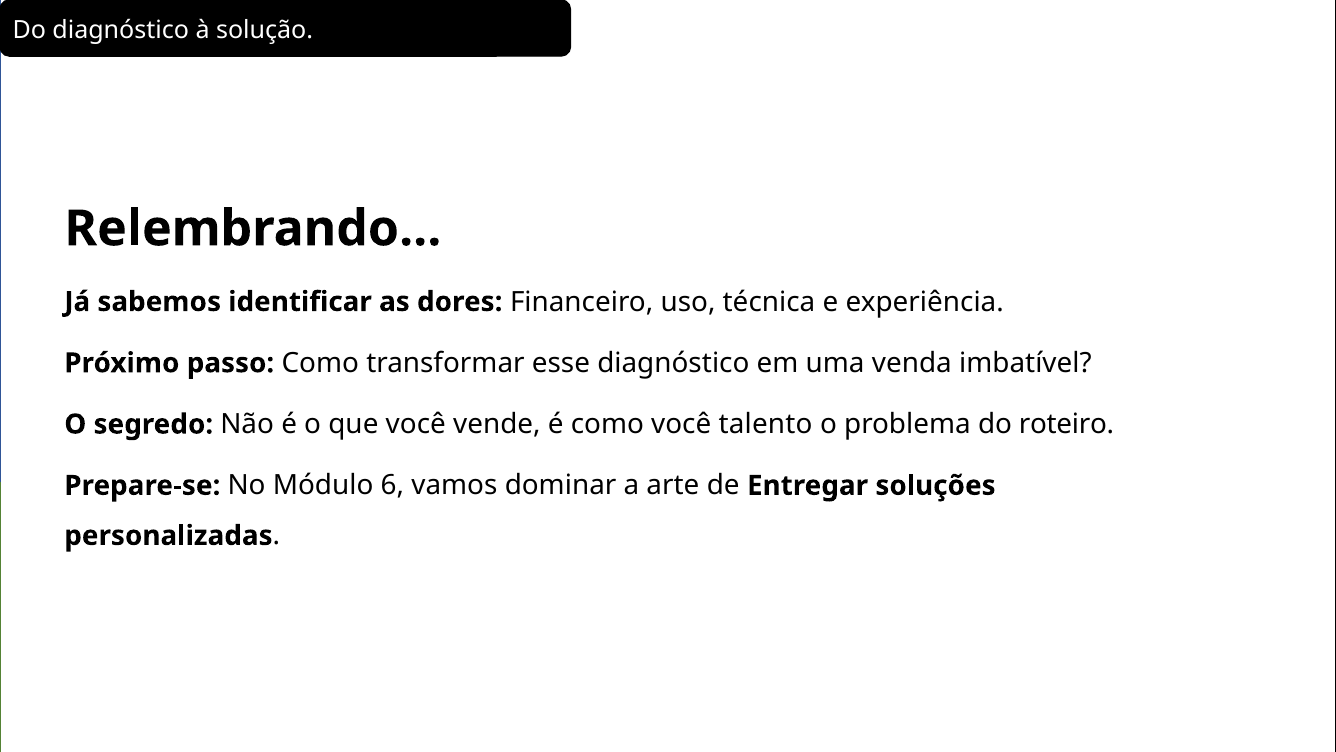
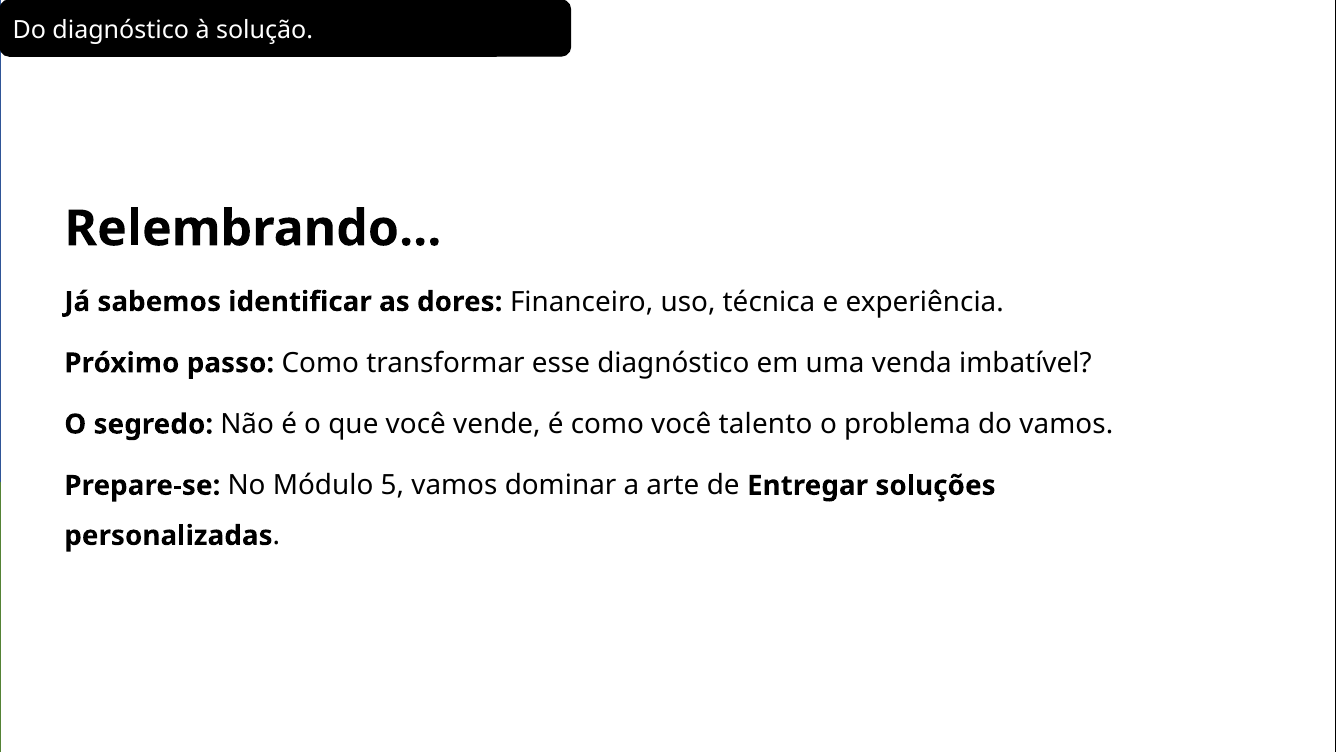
do roteiro: roteiro -> vamos (1066, 424)
6: 6 -> 5 (392, 485)
